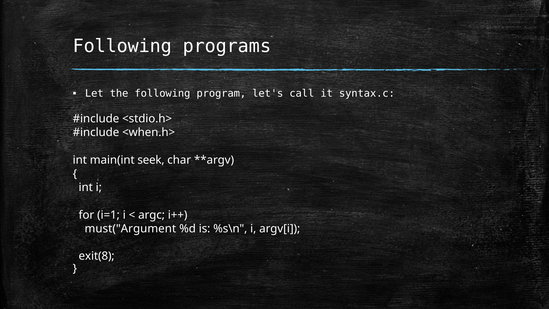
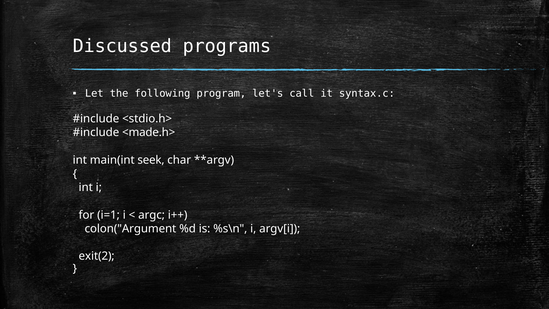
Following: Following -> Discussed (122, 46)
<when.h>: <when.h> -> <made.h> (149, 132)
must("Argument: must("Argument -> colon("Argument (130, 229)
exit(8: exit(8 -> exit(2 (97, 256)
